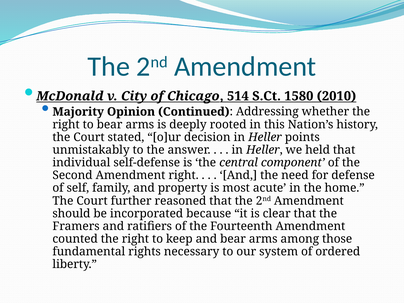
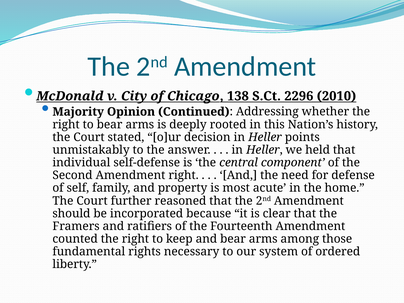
514: 514 -> 138 (238, 96)
1580: 1580 -> 2296 (299, 96)
